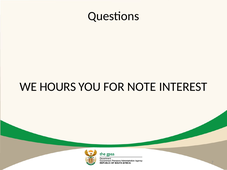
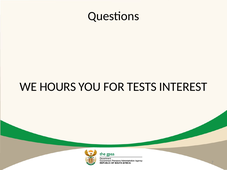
NOTE: NOTE -> TESTS (142, 87)
